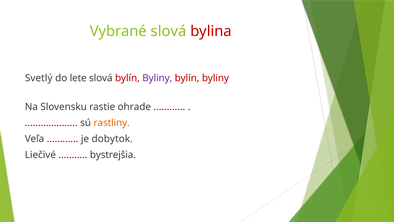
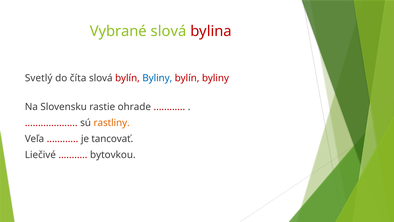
lete: lete -> číta (78, 78)
Byliny colour: purple -> blue (157, 78)
dobytok: dobytok -> tancovať (112, 139)
bystrejšia: bystrejšia -> bytovkou (113, 155)
